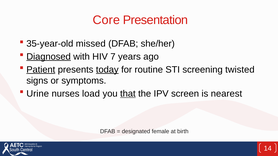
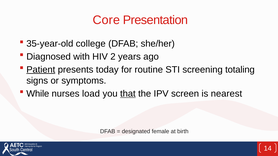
missed: missed -> college (91, 44)
Diagnosed underline: present -> none (49, 57)
7: 7 -> 2 (113, 57)
today underline: present -> none (107, 70)
twisted: twisted -> totaling (240, 70)
Urine: Urine -> While (38, 94)
